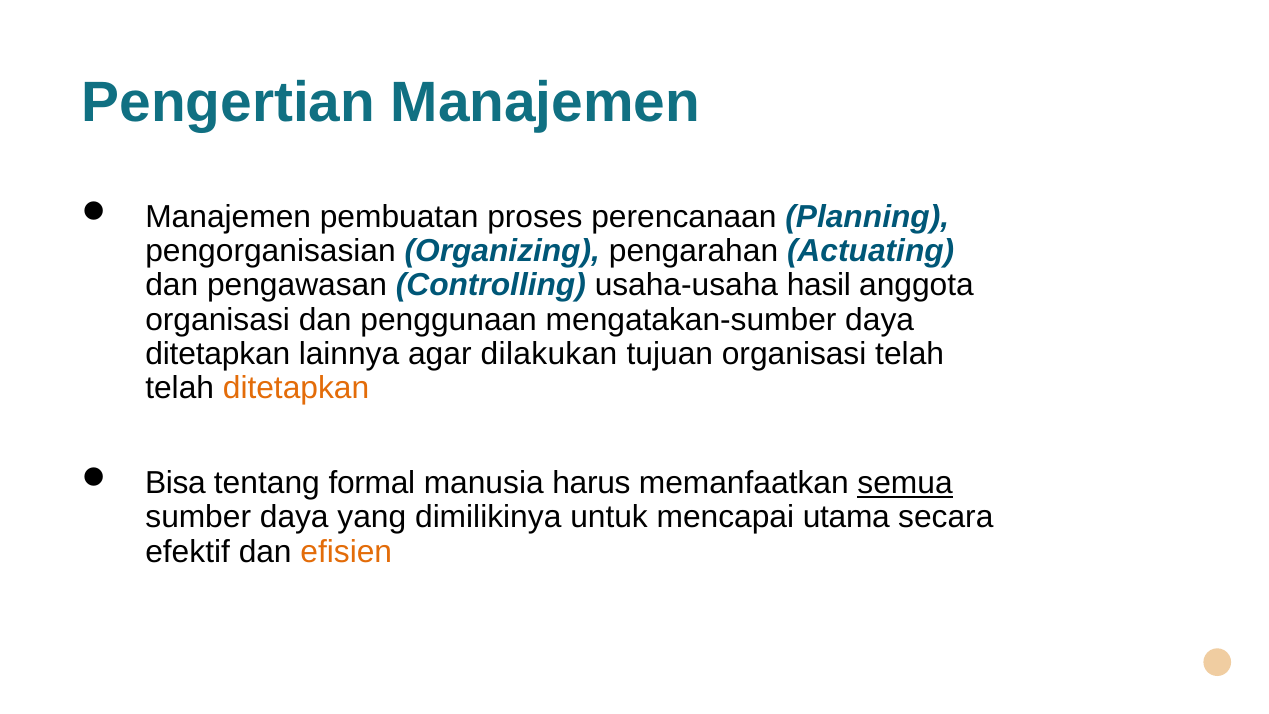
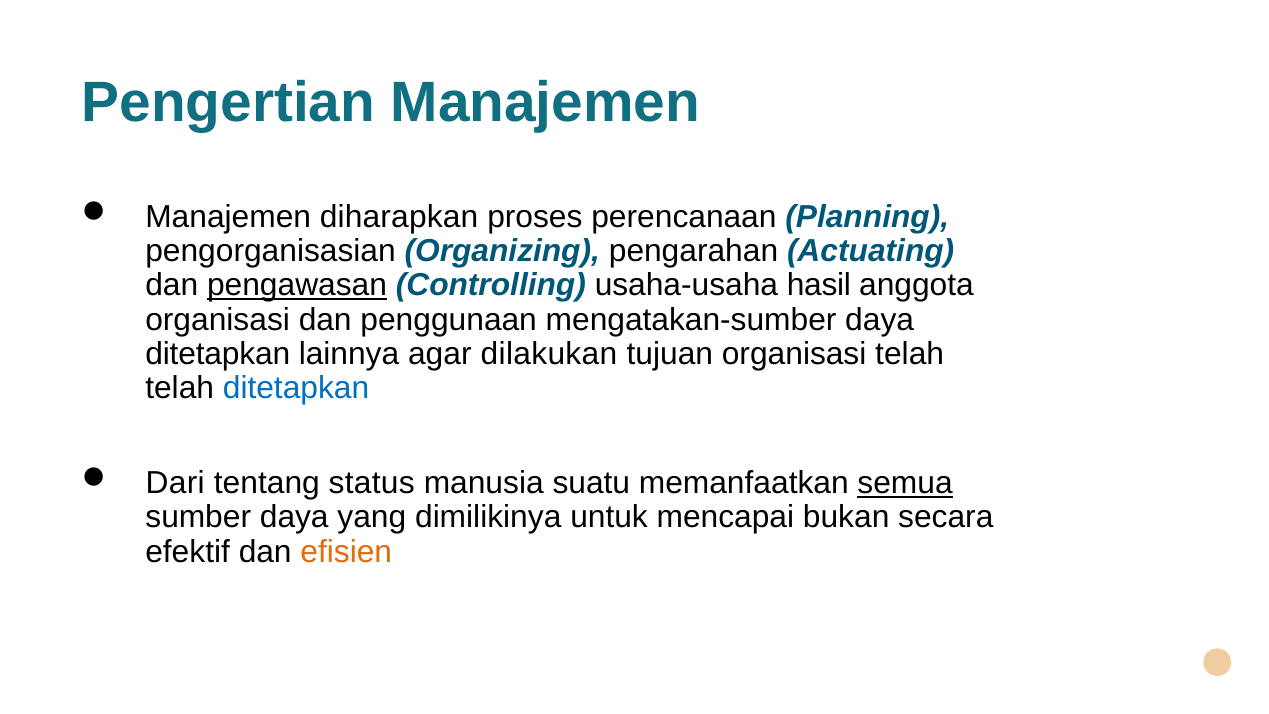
pembuatan: pembuatan -> diharapkan (399, 217)
pengawasan underline: none -> present (297, 285)
ditetapkan colour: orange -> blue (296, 388)
Bisa: Bisa -> Dari (175, 483)
formal: formal -> status (372, 483)
harus: harus -> suatu (591, 483)
utama: utama -> bukan (846, 517)
